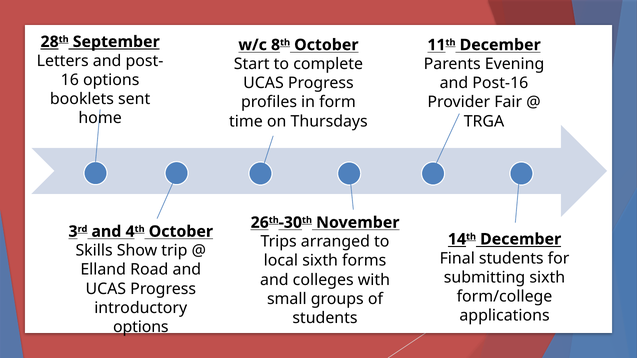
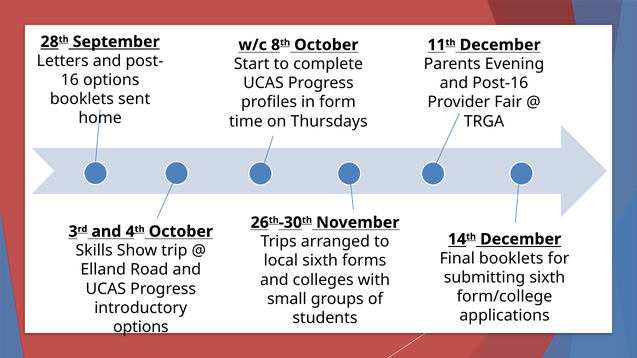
Final students: students -> booklets (511, 258)
